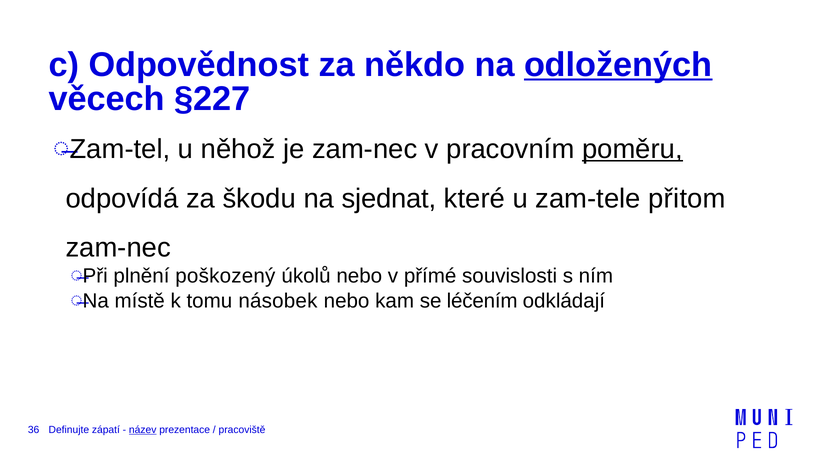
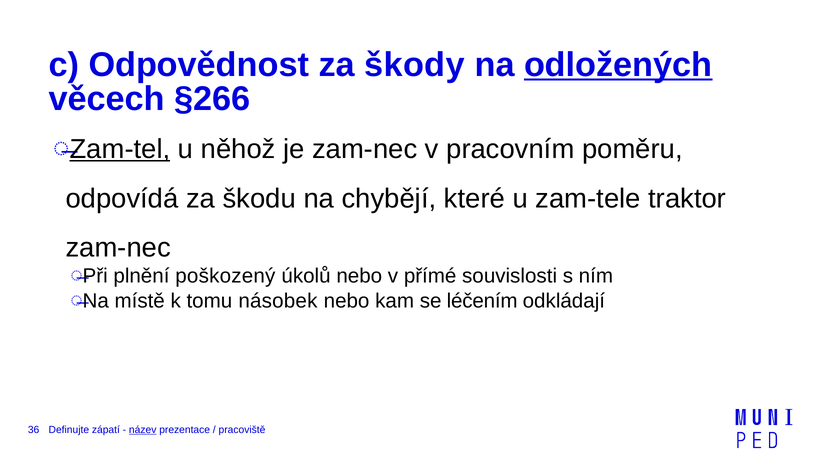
někdo: někdo -> škody (415, 65)
§227: §227 -> §266 (212, 99)
Zam-tel underline: none -> present (120, 149)
poměru underline: present -> none (632, 149)
sjednat: sjednat -> chybějí (389, 198)
přitom: přitom -> traktor (687, 198)
